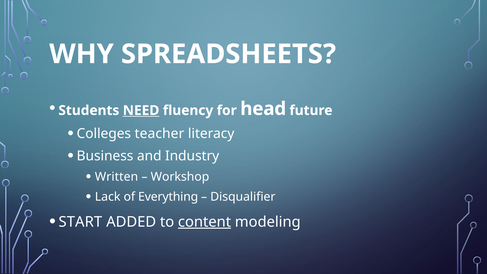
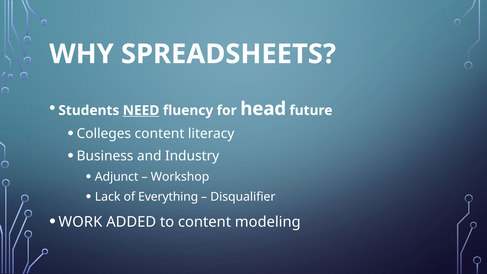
Colleges teacher: teacher -> content (159, 134)
Written: Written -> Adjunct (117, 177)
START: START -> WORK (80, 222)
content underline: present -> none (205, 222)
